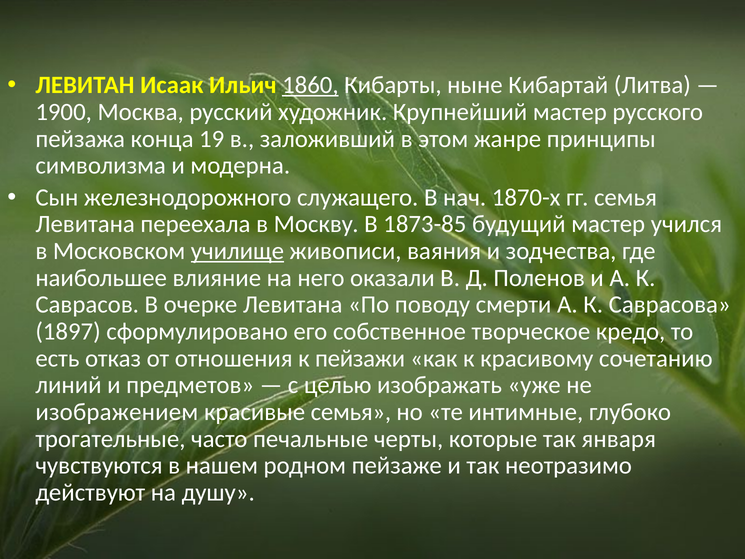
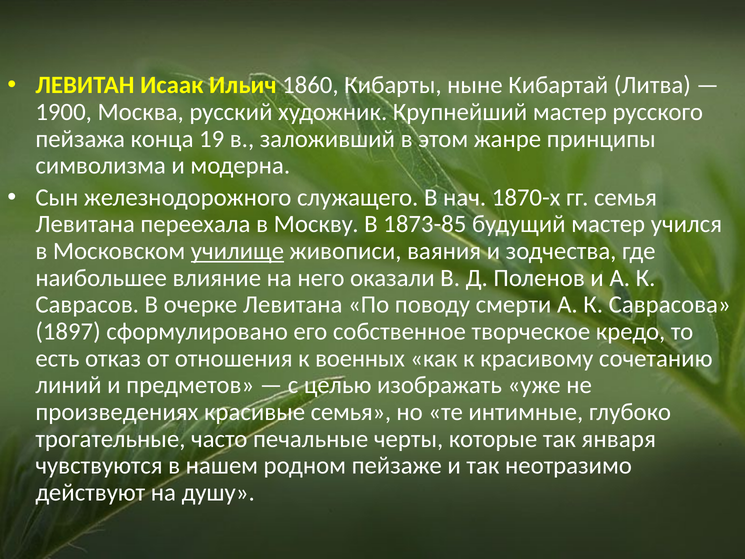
1860 underline: present -> none (310, 85)
пейзажи: пейзажи -> военных (360, 358)
изображением: изображением -> произведениях (117, 412)
